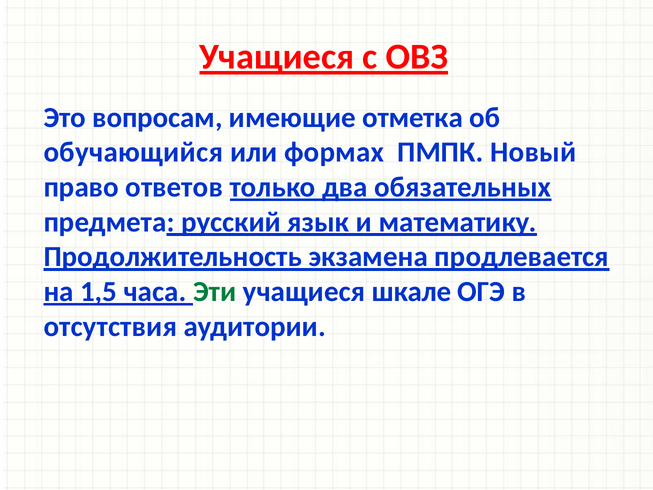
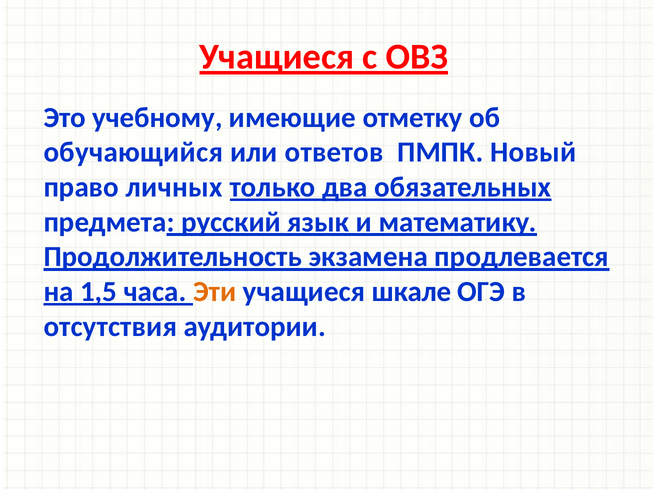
вопросам: вопросам -> учебному (157, 117)
отметка: отметка -> отметку (413, 117)
формах: формах -> ответов (334, 152)
ответов: ответов -> личных (174, 187)
Эти colour: green -> orange (215, 292)
